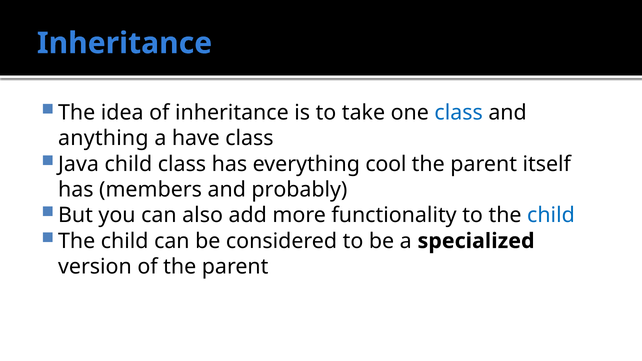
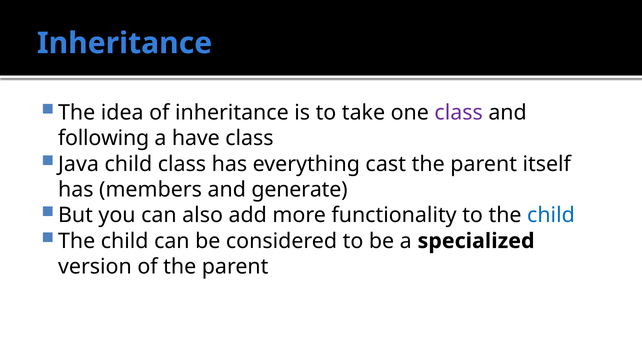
class colour: blue -> purple (459, 113)
anything: anything -> following (104, 138)
cool: cool -> cast (386, 164)
probably: probably -> generate (300, 190)
